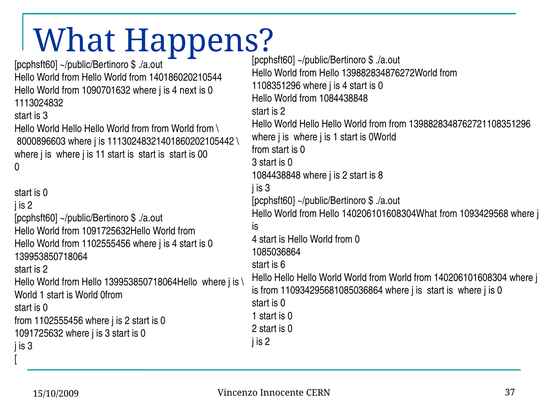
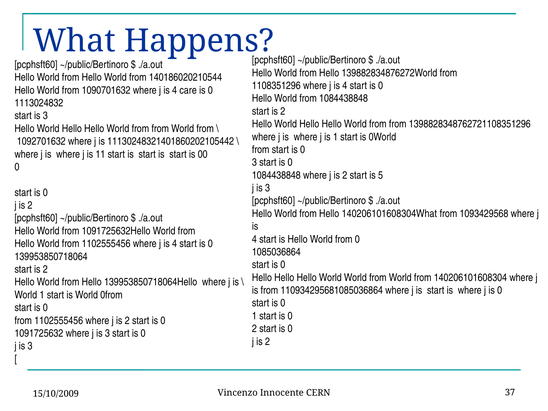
next: next -> care (188, 90)
8000896603: 8000896603 -> 1092701632 (41, 141)
8: 8 -> 5 (381, 175)
6: 6 -> 0 (283, 265)
